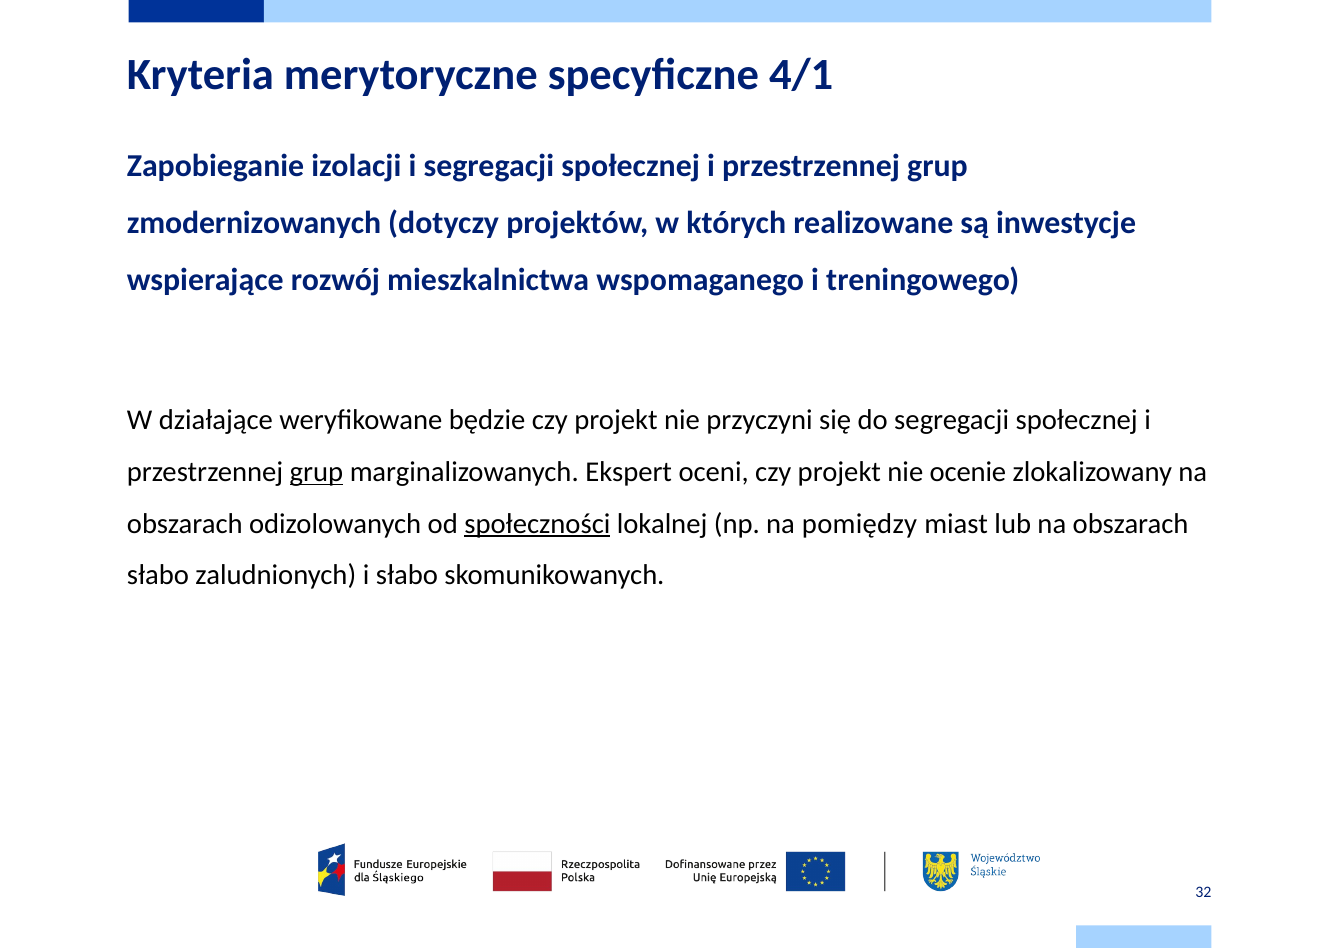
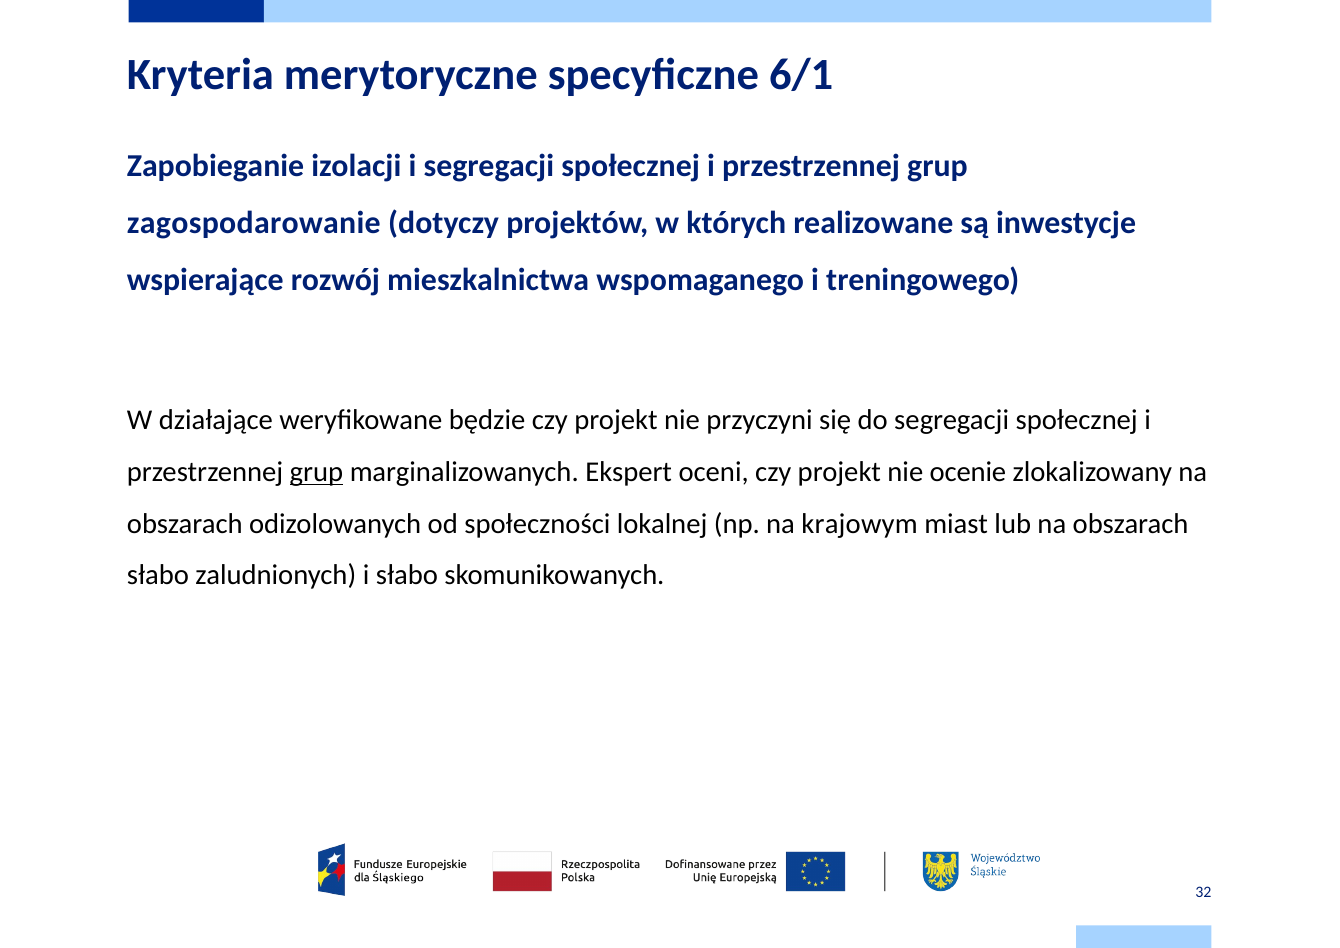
4/1: 4/1 -> 6/1 (801, 74)
zmodernizowanych: zmodernizowanych -> zagospodarowanie (254, 223)
społeczności underline: present -> none (537, 523)
pomiędzy: pomiędzy -> krajowym (860, 523)
